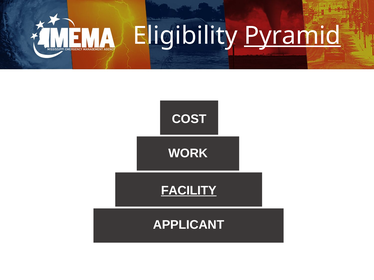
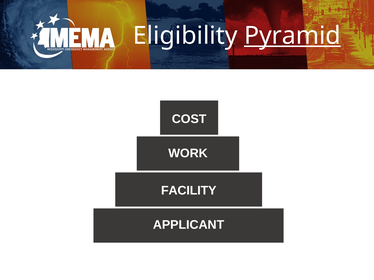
FACILITY underline: present -> none (189, 191)
